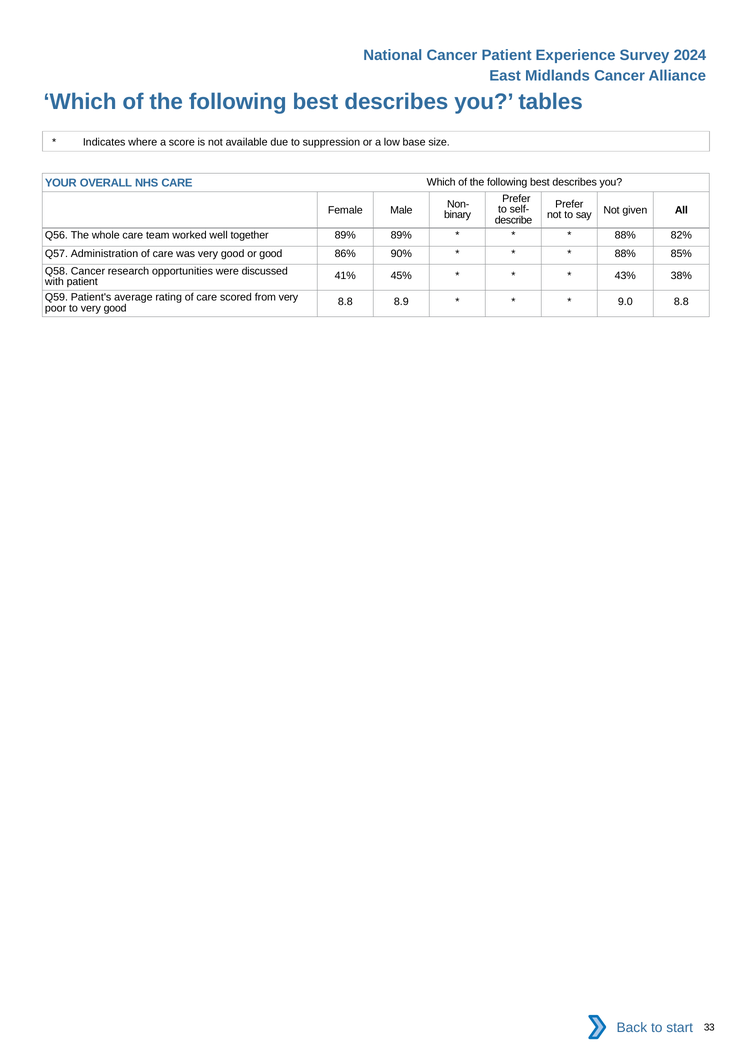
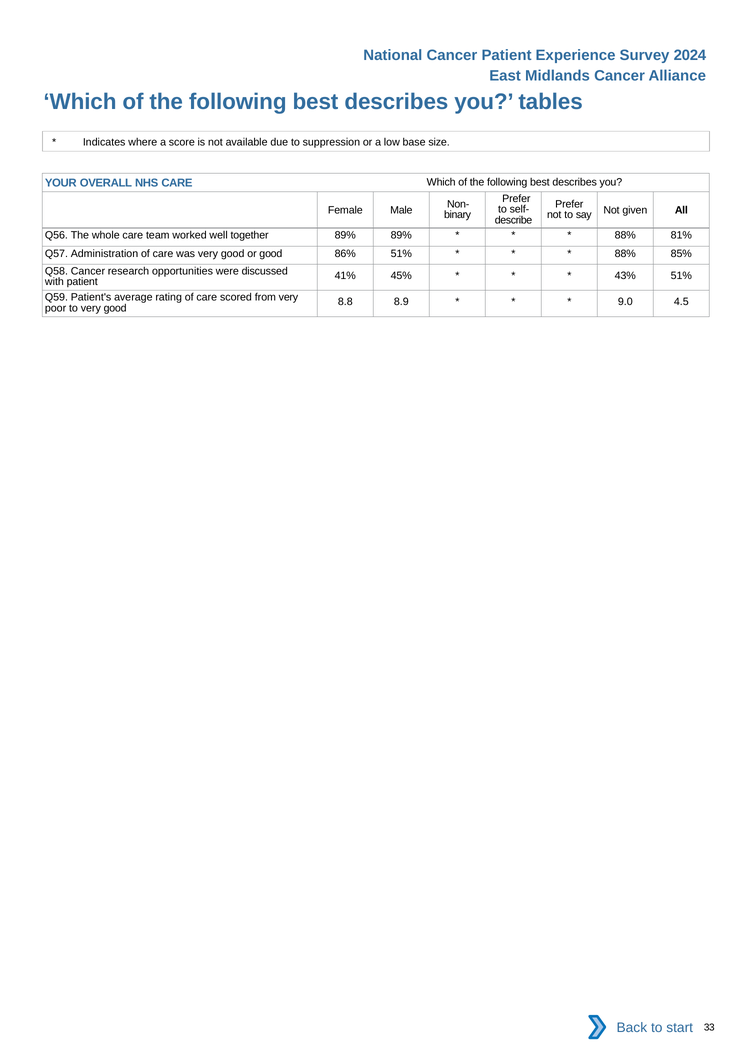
82%: 82% -> 81% (681, 235)
86% 90%: 90% -> 51% (401, 253)
43% 38%: 38% -> 51% (681, 275)
9.0 8.8: 8.8 -> 4.5 (681, 301)
